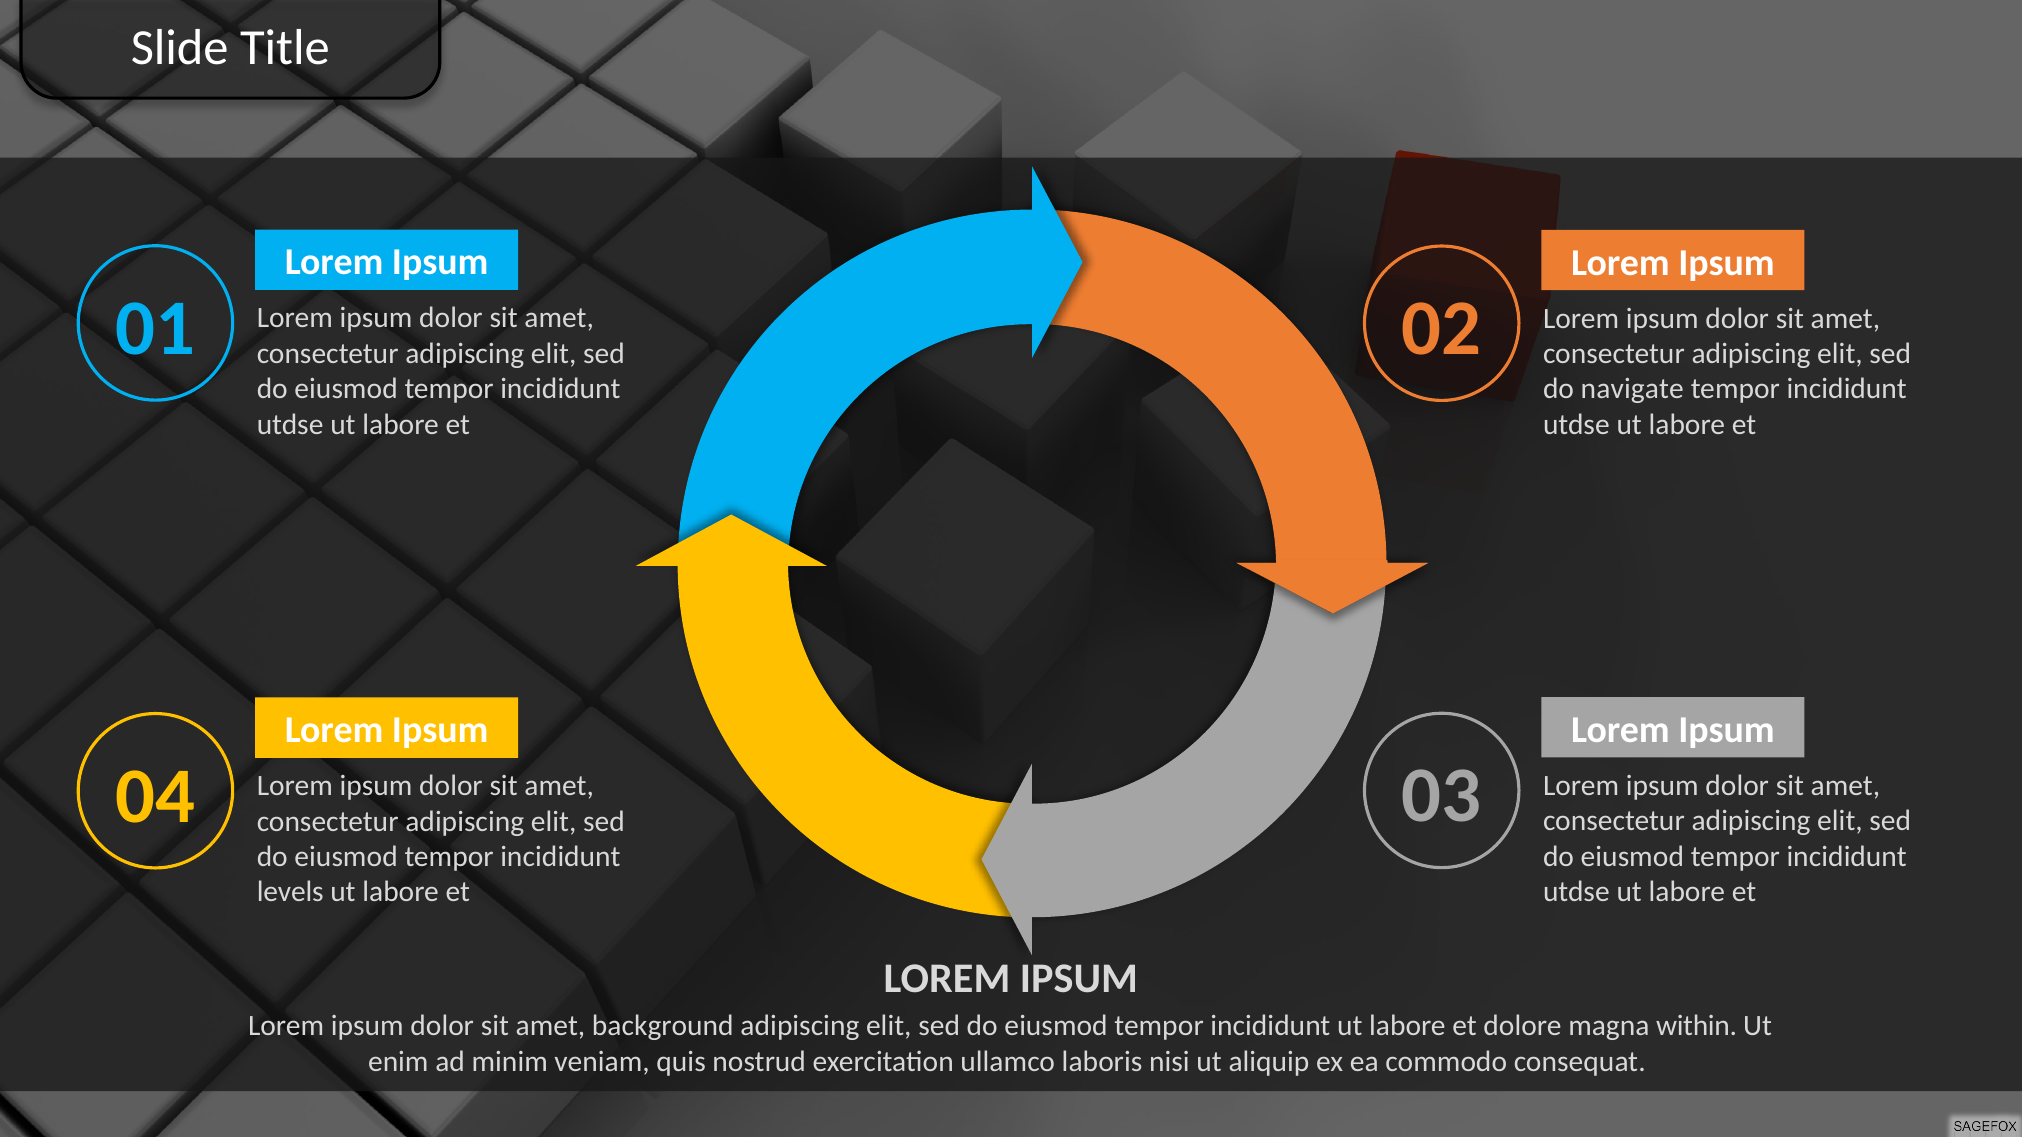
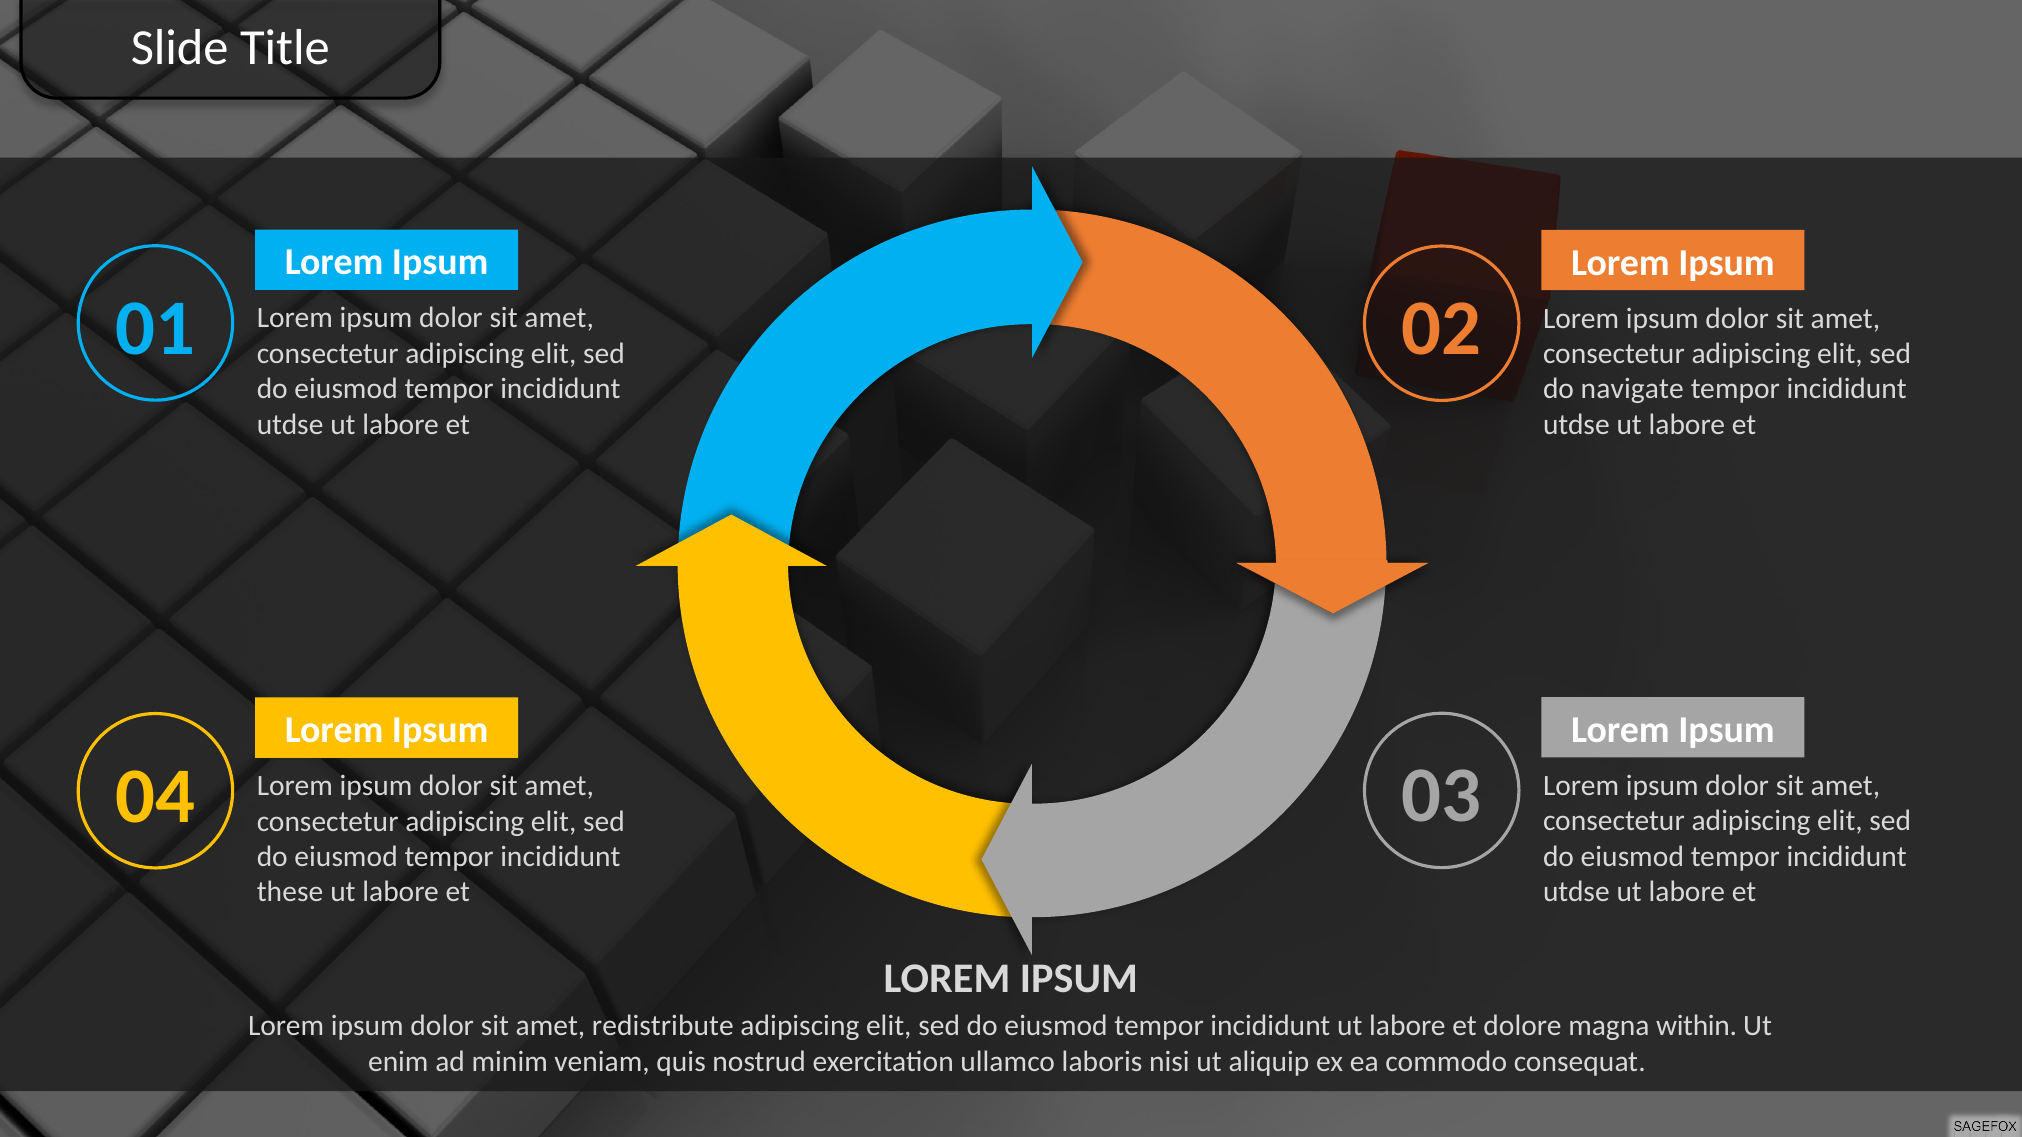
levels: levels -> these (290, 892)
background: background -> redistribute (663, 1026)
